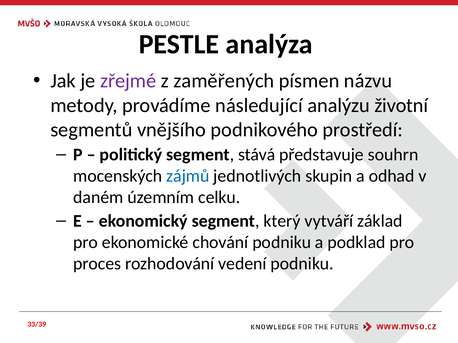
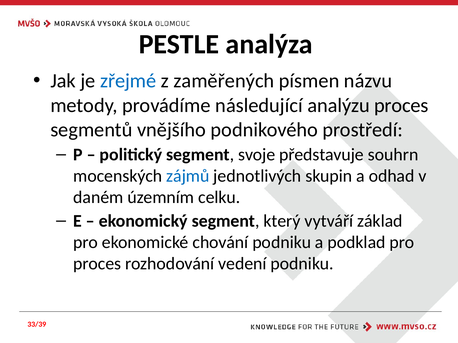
zřejmé colour: purple -> blue (128, 81)
analýzu životní: životní -> proces (401, 105)
stává: stává -> svoje (257, 155)
